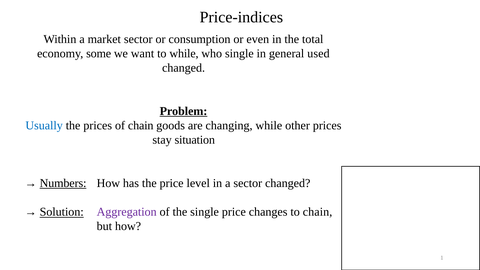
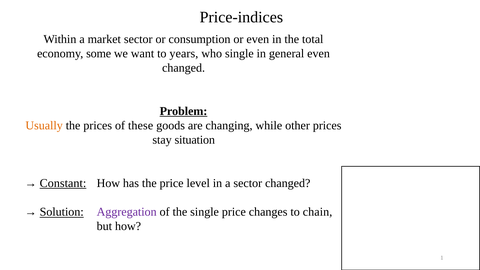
to while: while -> years (184, 54)
general used: used -> even (319, 54)
Usually colour: blue -> orange (44, 126)
of chain: chain -> these (141, 126)
Numbers: Numbers -> Constant (63, 183)
